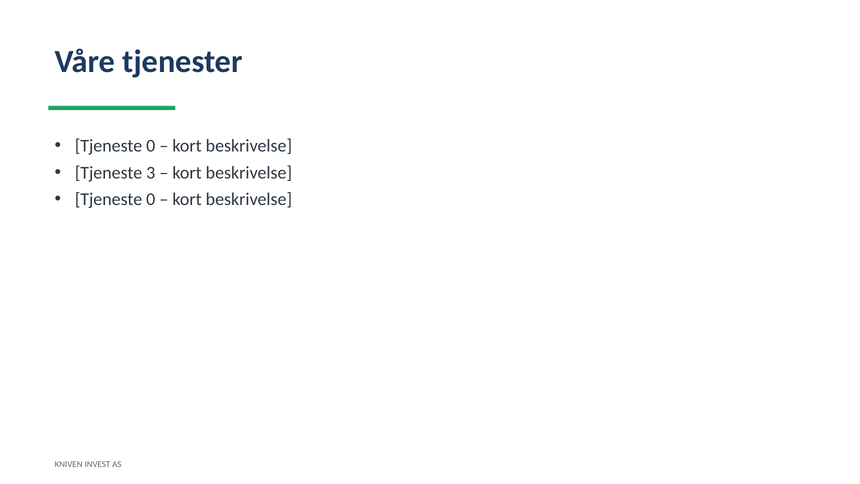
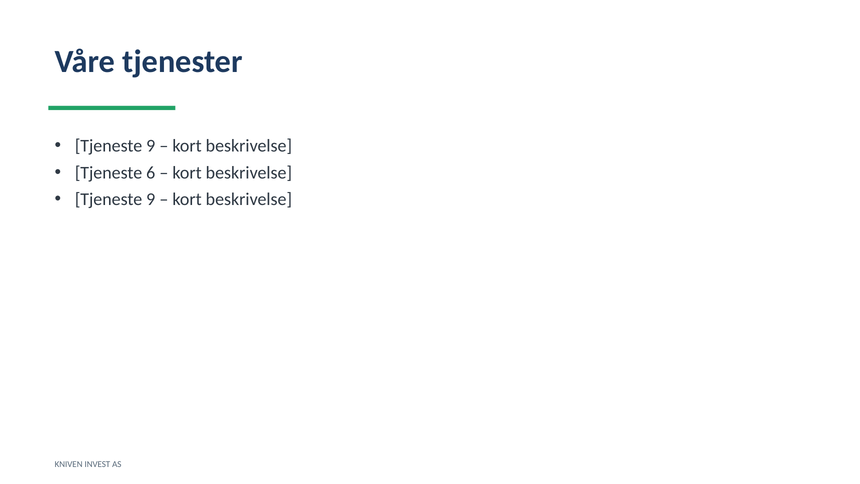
0: 0 -> 9 (151, 146)
3: 3 -> 6 (151, 173)
0: 0 -> 9 (151, 199)
